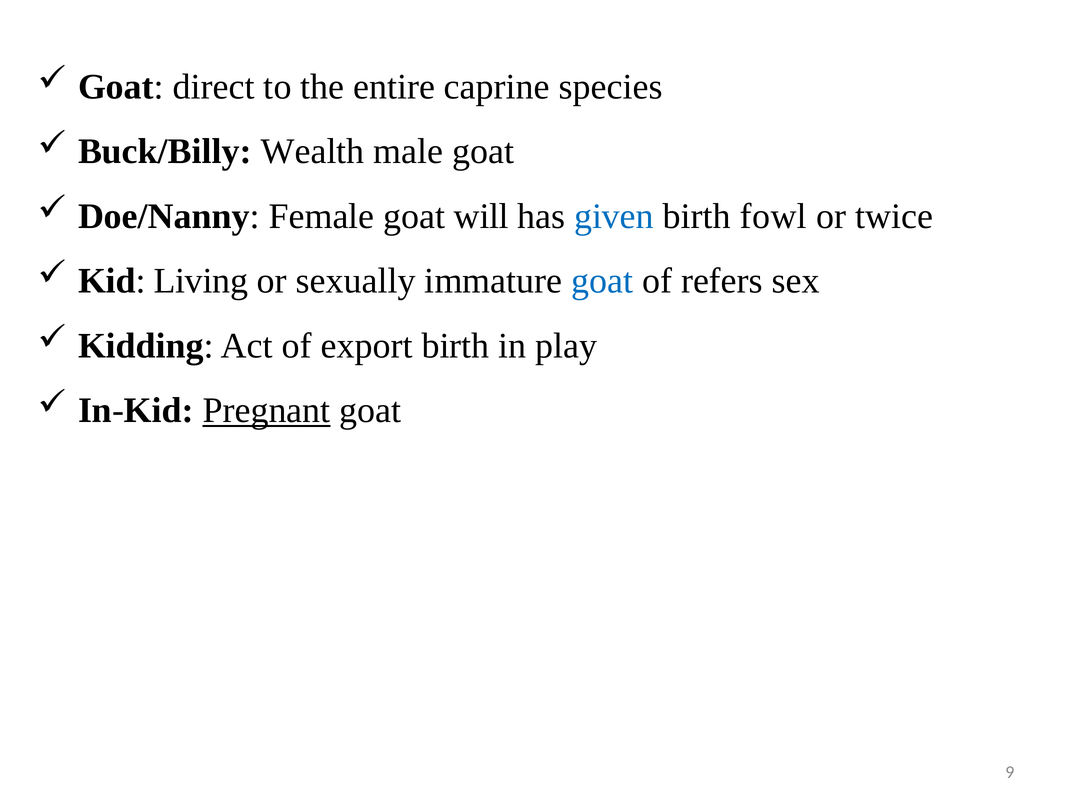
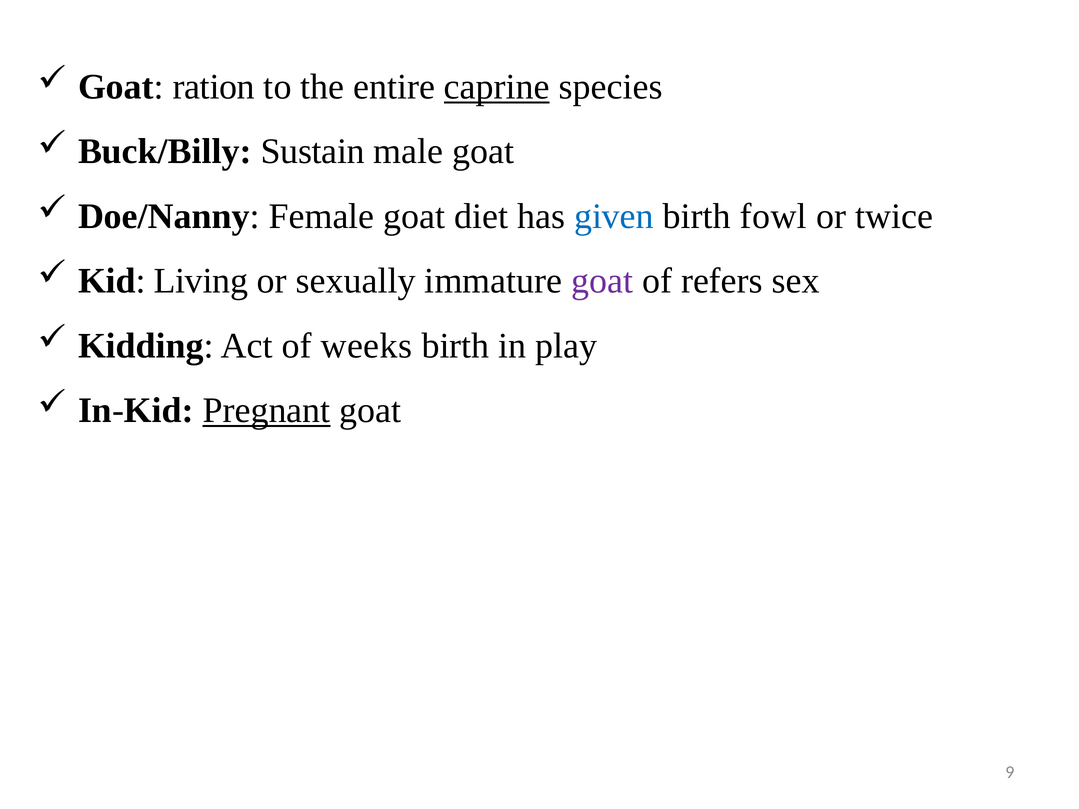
direct: direct -> ration (214, 87)
caprine underline: none -> present (497, 87)
Wealth: Wealth -> Sustain (313, 152)
will: will -> diet (481, 216)
goat colour: blue -> purple (602, 281)
export: export -> weeks (366, 346)
